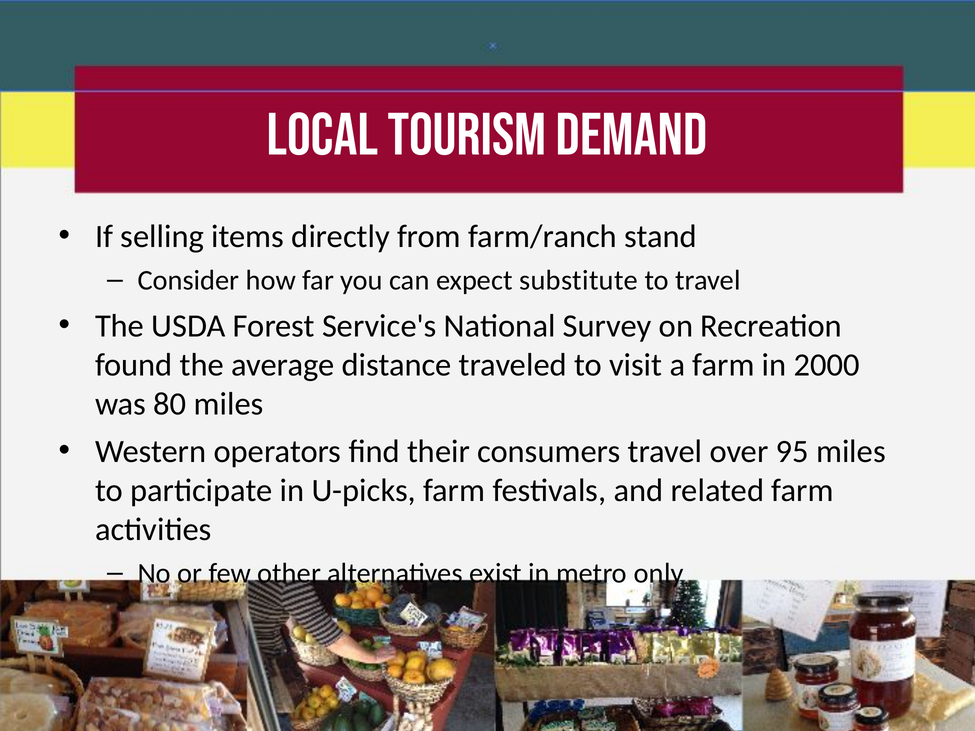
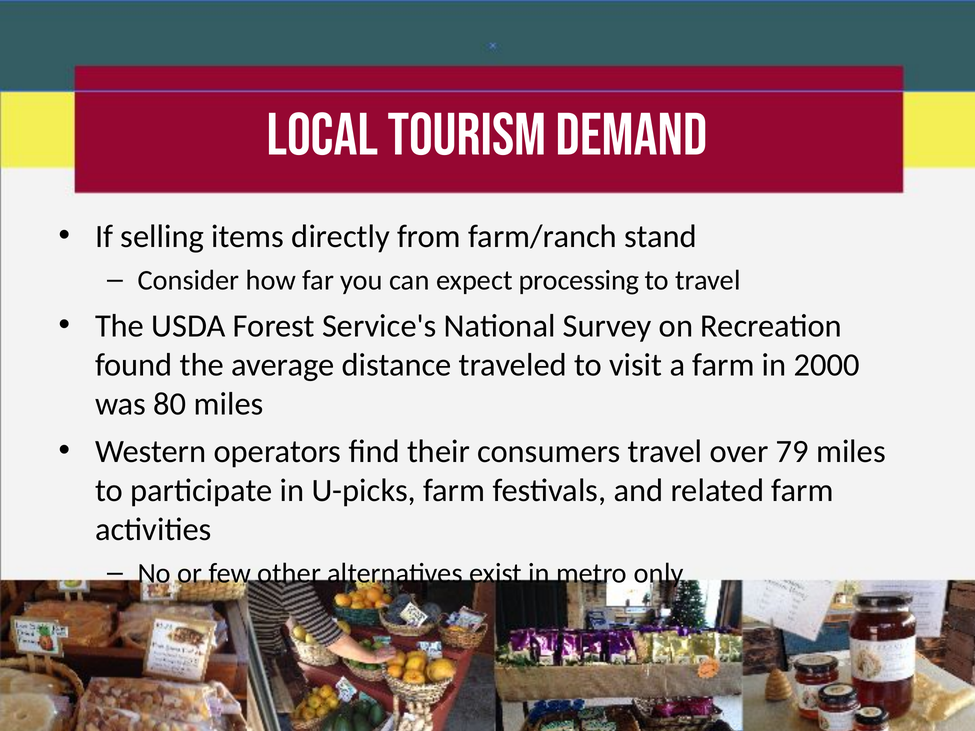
substitute: substitute -> processing (579, 280)
95: 95 -> 79 (792, 452)
